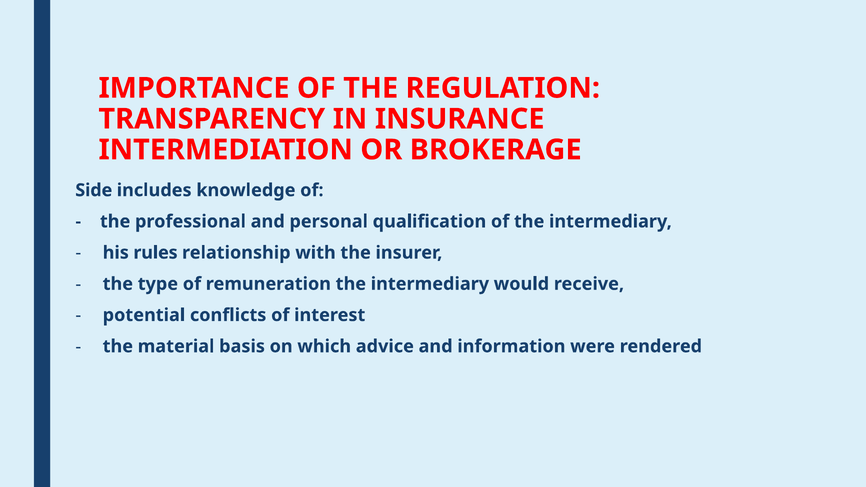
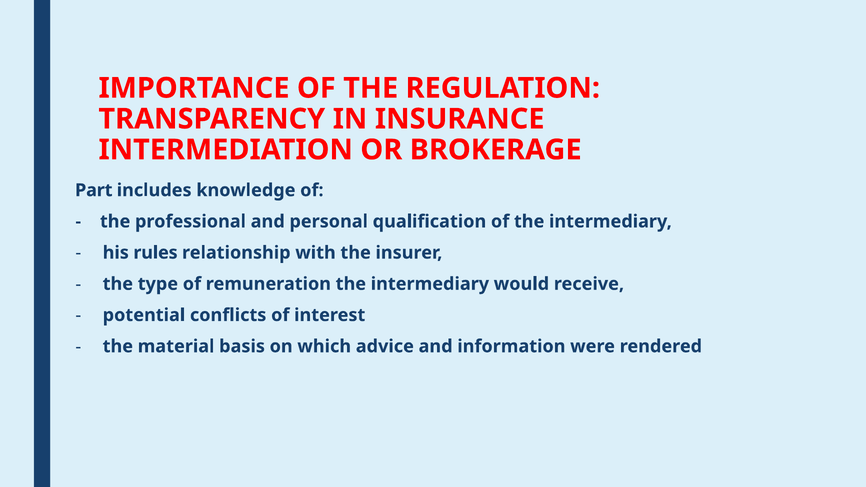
Side: Side -> Part (94, 190)
